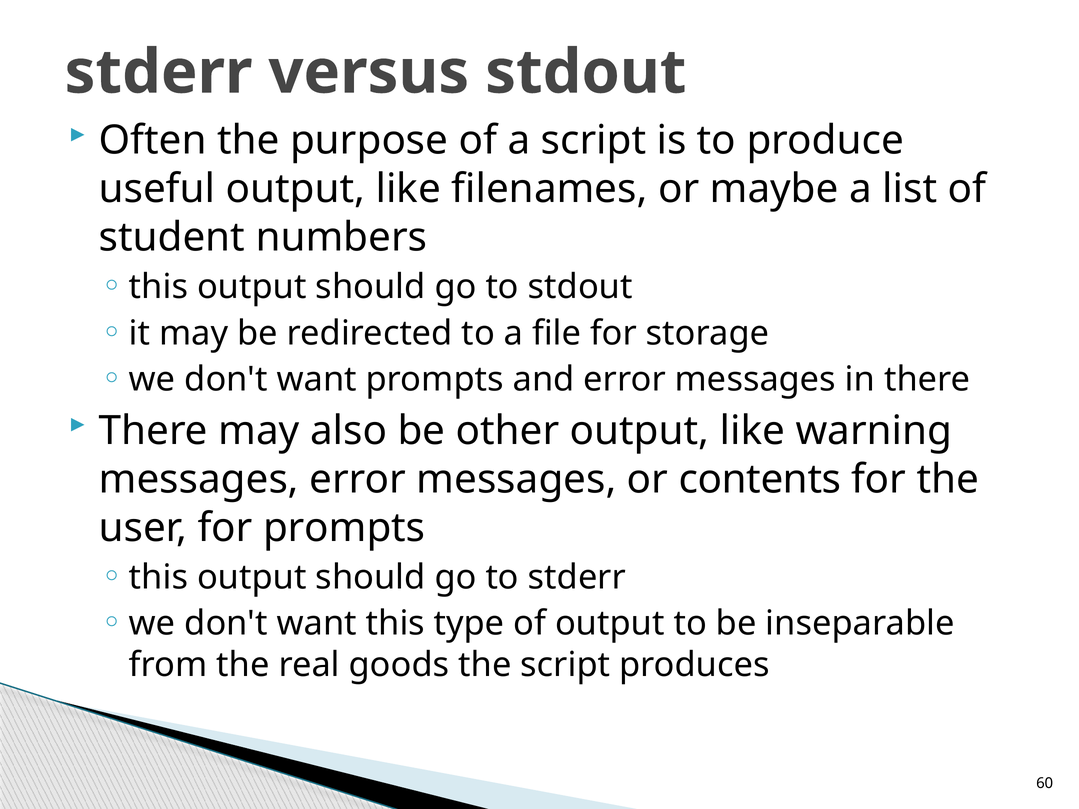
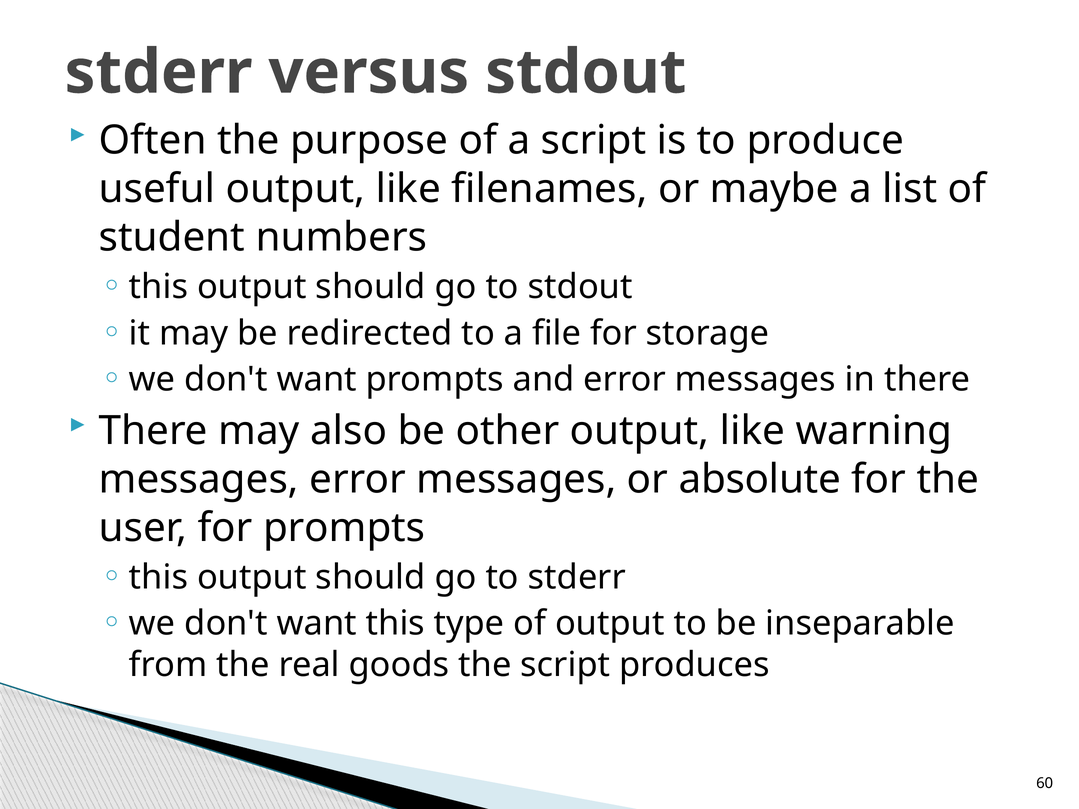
contents: contents -> absolute (760, 479)
